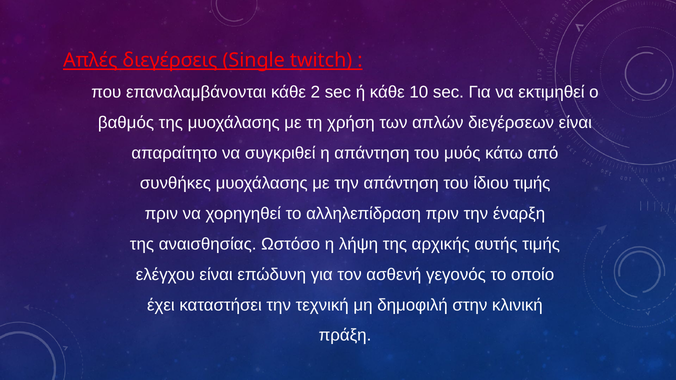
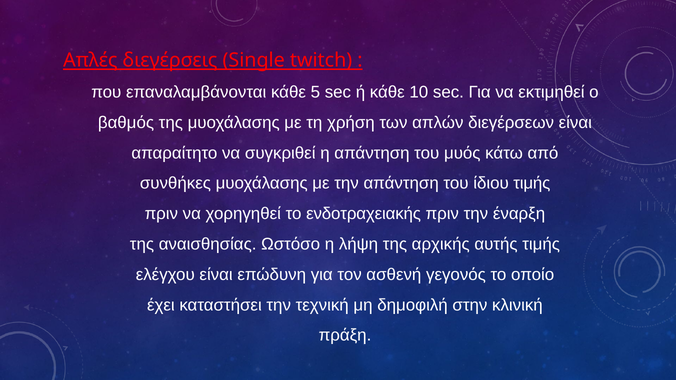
2: 2 -> 5 (315, 92)
αλληλεπίδραση: αλληλεπίδραση -> ενδοτραχειακής (364, 214)
